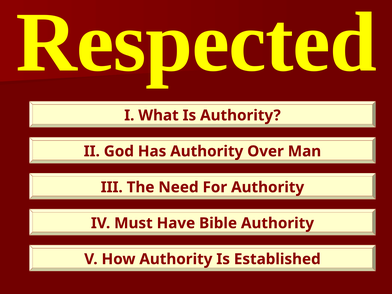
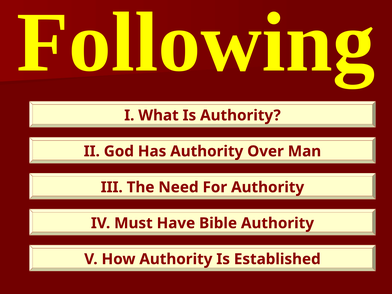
Respected: Respected -> Following (196, 42)
